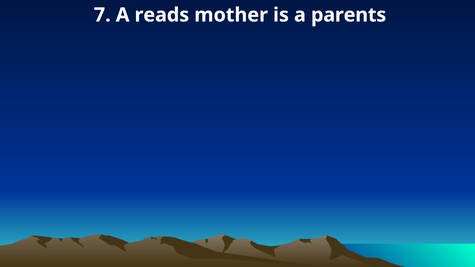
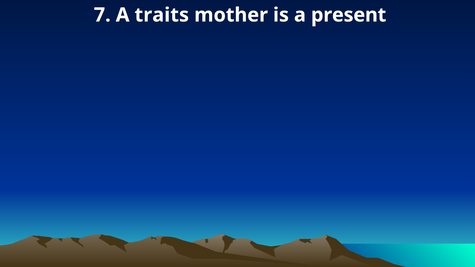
reads: reads -> traits (162, 15)
parents: parents -> present (349, 15)
